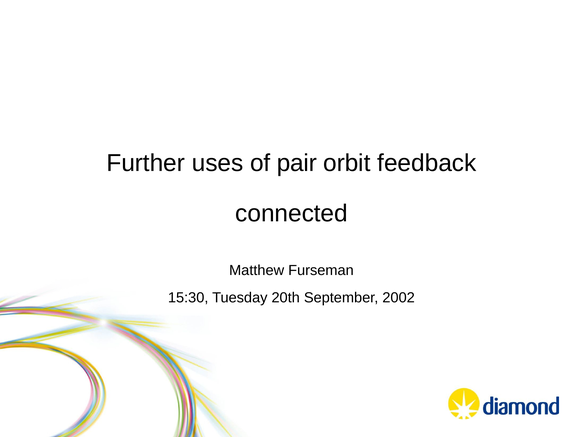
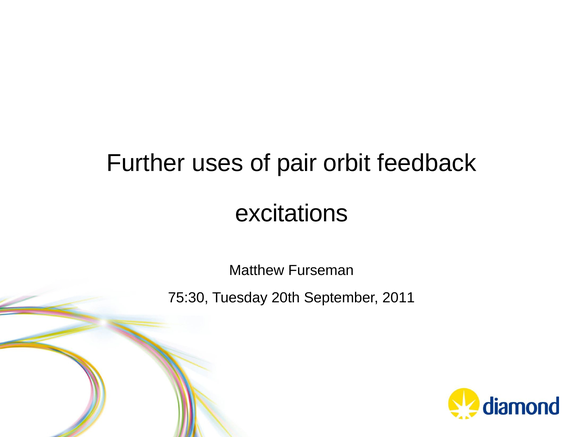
connected: connected -> excitations (292, 214)
15:30: 15:30 -> 75:30 (188, 298)
2002: 2002 -> 2011 (399, 298)
